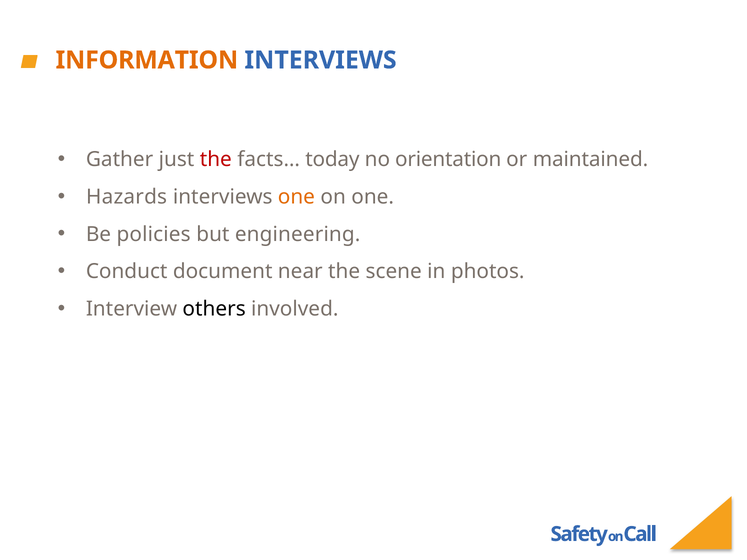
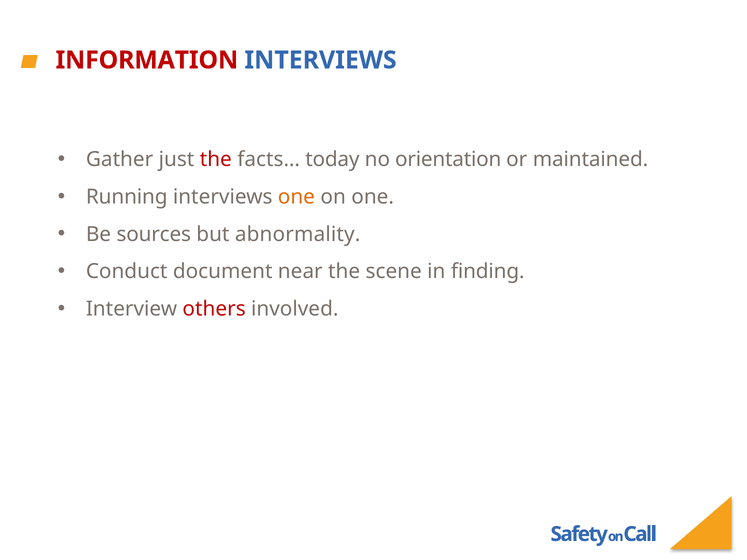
INFORMATION colour: orange -> red (147, 60)
Hazards: Hazards -> Running (127, 197)
policies: policies -> sources (154, 234)
engineering: engineering -> abnormality (298, 234)
photos: photos -> finding (488, 272)
others colour: black -> red (214, 309)
